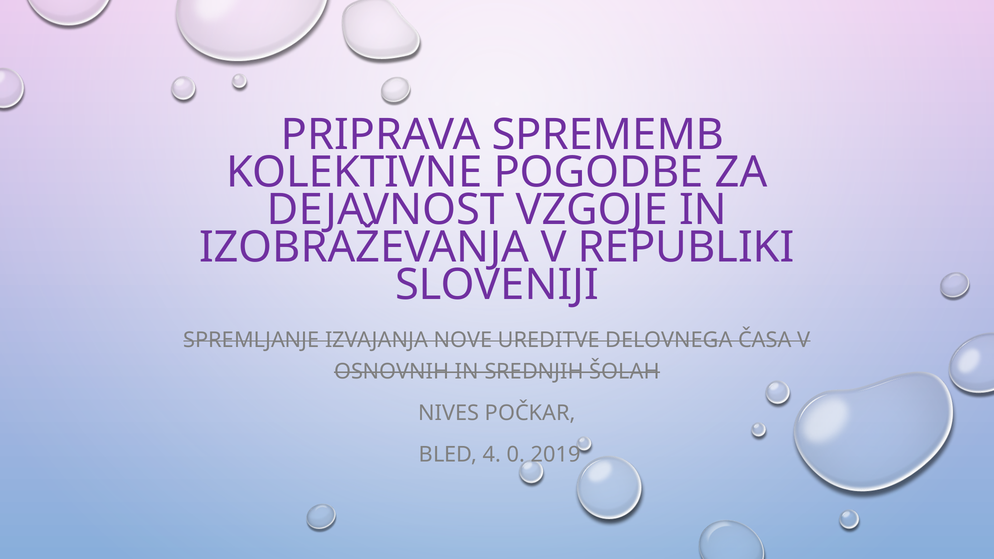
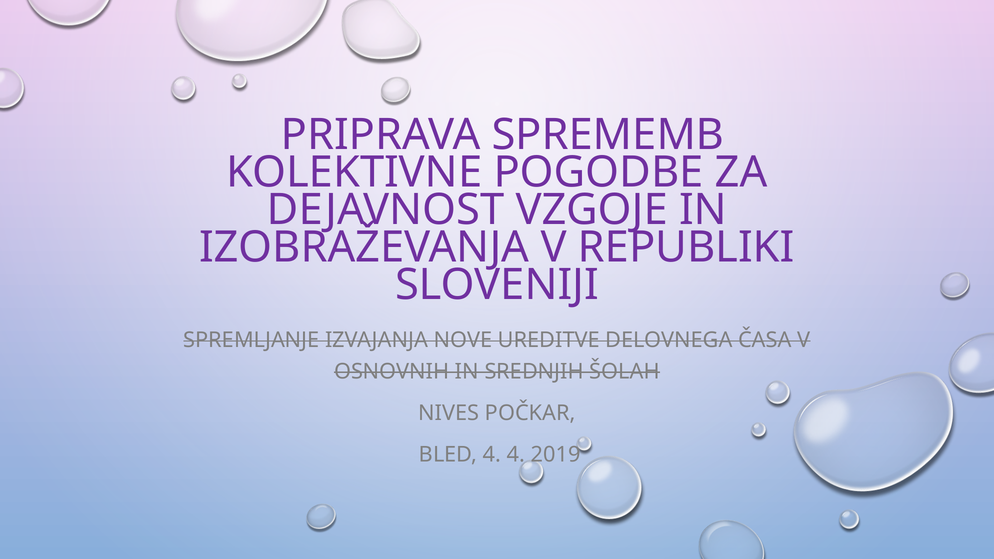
4 0: 0 -> 4 (516, 455)
